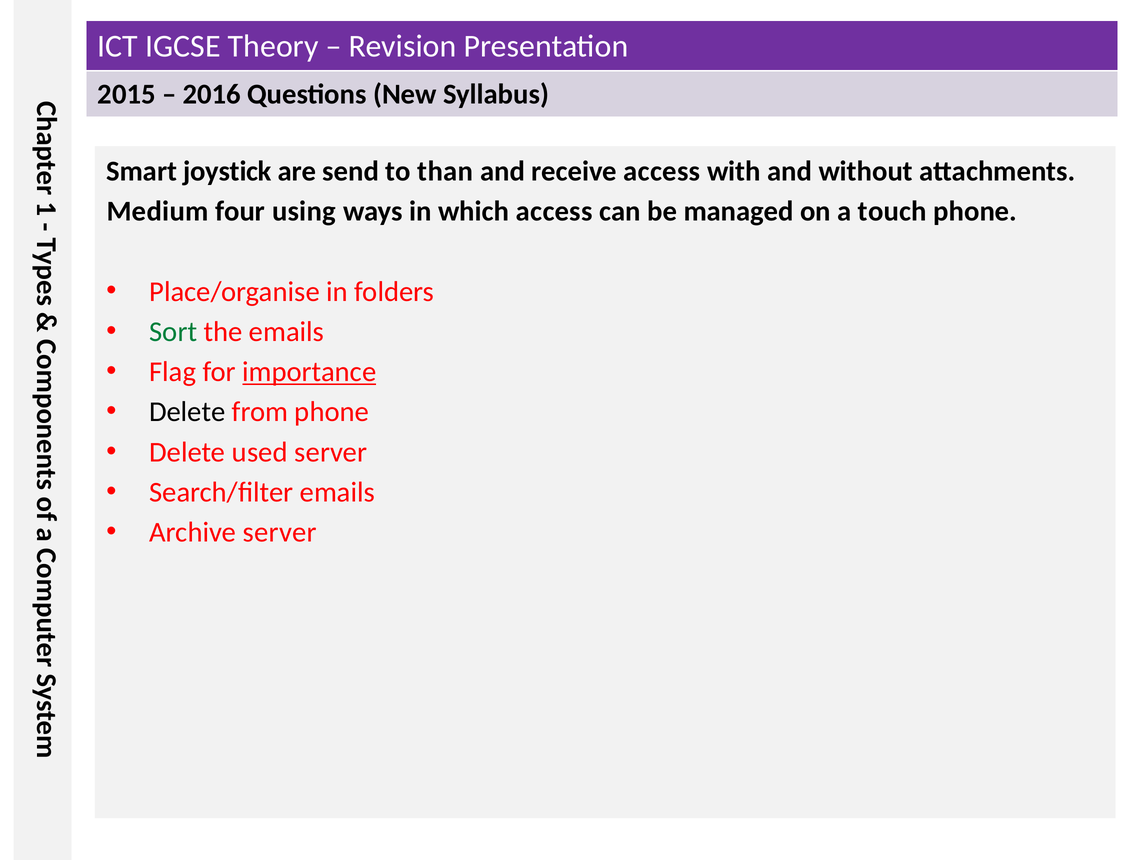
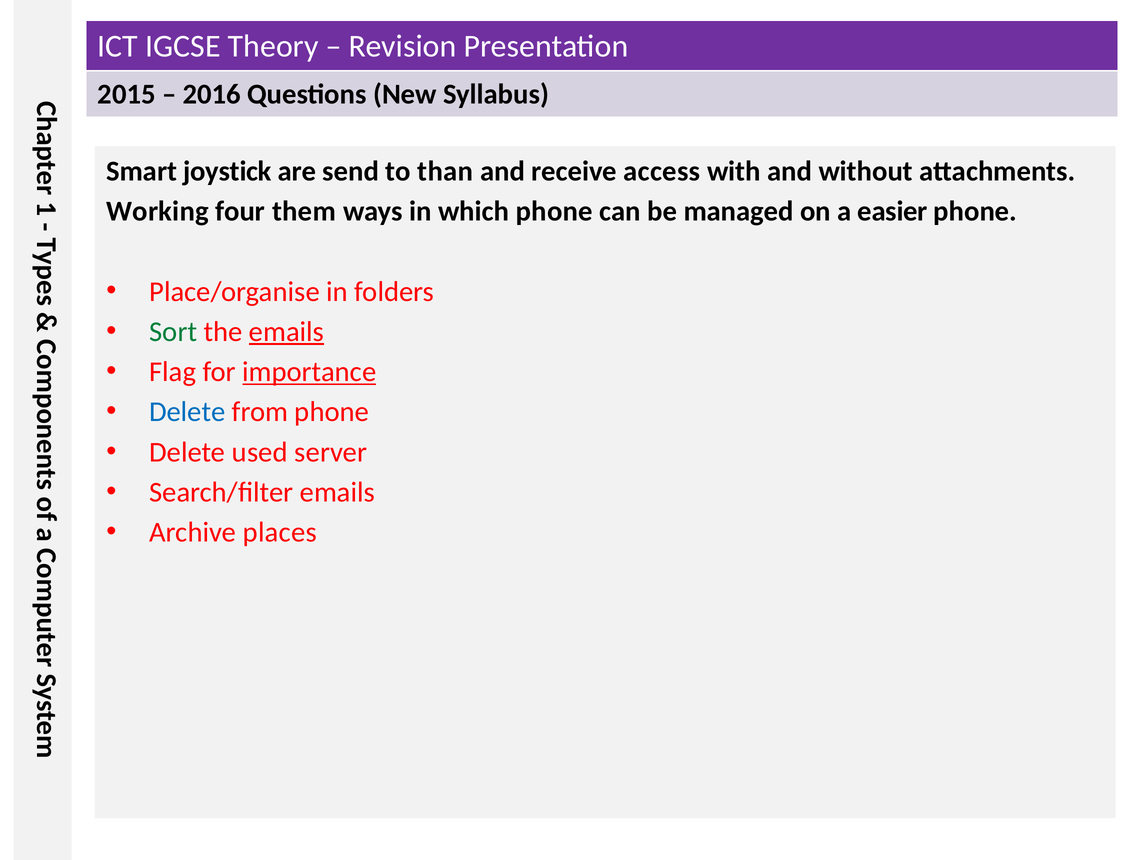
Medium: Medium -> Working (158, 211)
using: using -> them (304, 211)
which access: access -> phone (554, 211)
touch: touch -> easier (893, 211)
emails underline: none -> present (287, 332)
Delete colour: black -> blue (187, 412)
Archive server: server -> places (280, 533)
